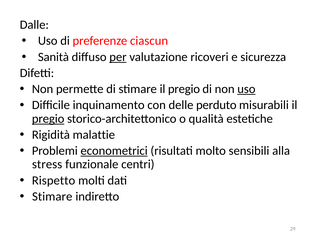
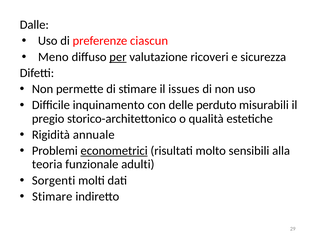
Sanità: Sanità -> Meno (53, 57)
stimare il pregio: pregio -> issues (184, 89)
uso underline: present -> none (246, 89)
pregio underline: present -> none (48, 119)
malattie: malattie -> annuale (94, 135)
stress: stress -> teoria (47, 165)
centri: centri -> adulti (138, 165)
Rispetto: Rispetto -> Sorgenti (54, 181)
